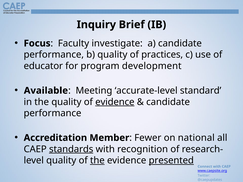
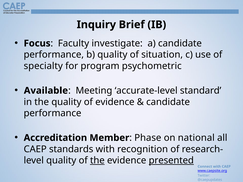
practices: practices -> situation (162, 55)
educator: educator -> specialty (43, 66)
development: development -> psychometric (152, 66)
evidence underline: present -> none (115, 102)
Fewer: Fewer -> Phase (148, 138)
standards underline: present -> none (71, 149)
